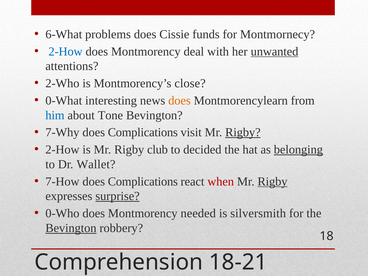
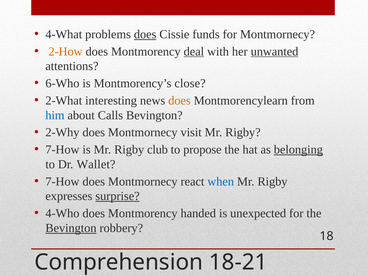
6-What: 6-What -> 4-What (64, 34)
does underline: none -> present (145, 34)
2-How colour: blue -> orange (66, 51)
deal underline: none -> present (194, 51)
2-Who: 2-Who -> 6-Who (62, 83)
0-What: 0-What -> 2-What (64, 101)
Tone: Tone -> Calls (110, 115)
7-Why: 7-Why -> 2-Why (62, 132)
Complications: Complications -> Montmornecy (143, 132)
Rigby underline: present -> none (243, 132)
2-How: 2-How -> 7-How (62, 150)
decided: decided -> propose (202, 150)
7-How does Complications: Complications -> Montmornecy (143, 181)
when colour: red -> blue (221, 181)
Rigby underline: present -> none (273, 181)
0-Who: 0-Who -> 4-Who (62, 213)
needed: needed -> handed (198, 213)
silversmith: silversmith -> unexpected (258, 213)
